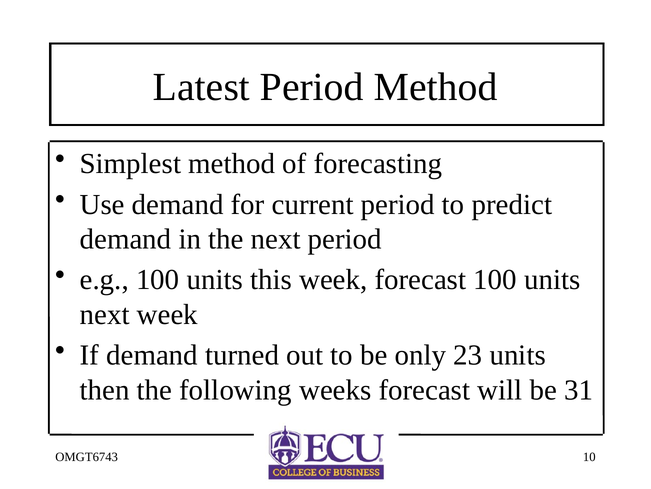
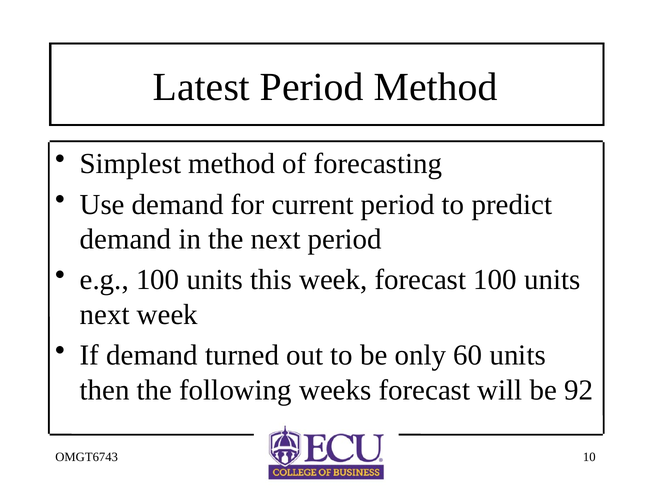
23: 23 -> 60 (468, 355)
31: 31 -> 92 (579, 389)
